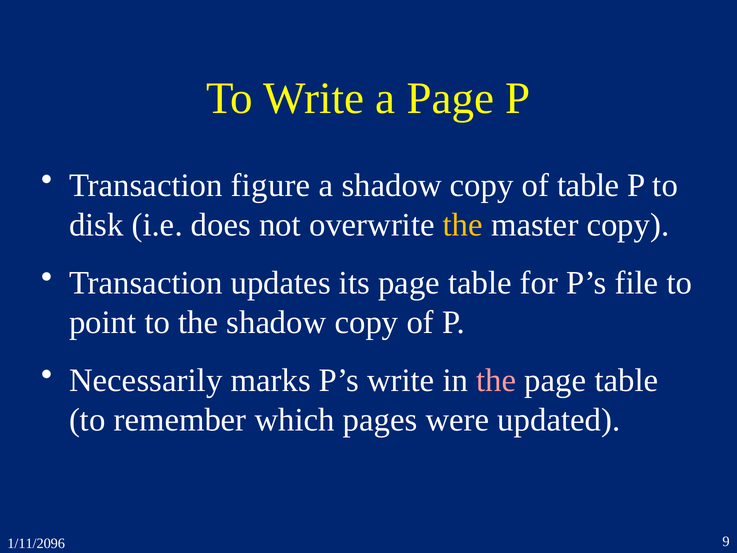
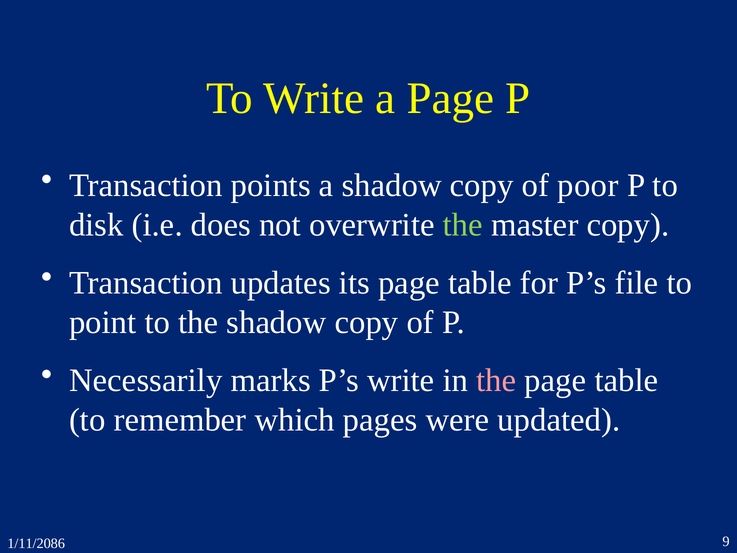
figure: figure -> points (271, 185)
of table: table -> poor (588, 185)
the colour: yellow -> light green (463, 225)
1/11/2096: 1/11/2096 -> 1/11/2086 (36, 543)
